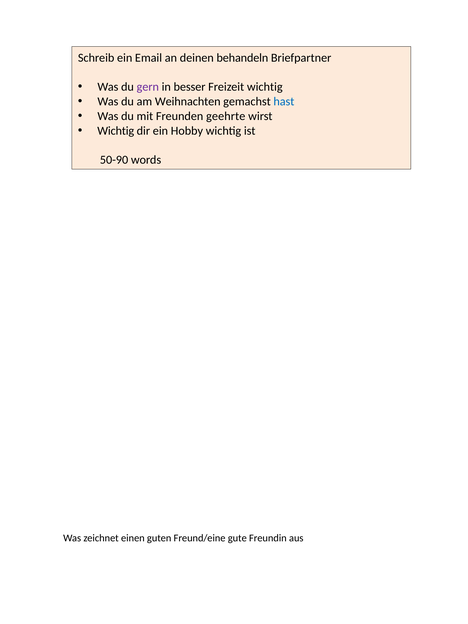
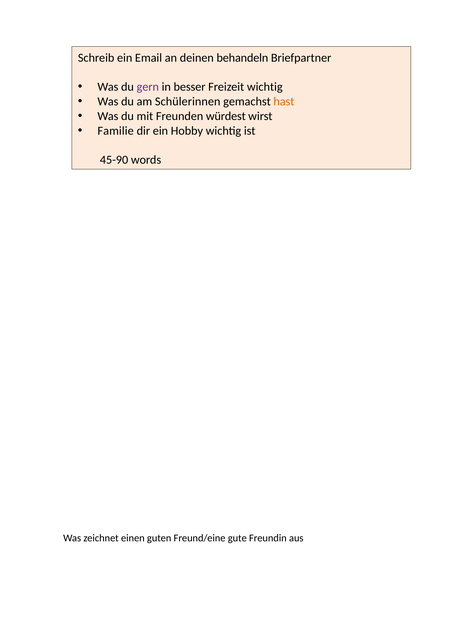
Weihnachten: Weihnachten -> Schülerinnen (188, 102)
hast colour: blue -> orange (284, 102)
geehrte: geehrte -> würdest (226, 116)
Wichtig: Wichtig -> Familie (116, 131)
50-90: 50-90 -> 45-90 (114, 160)
